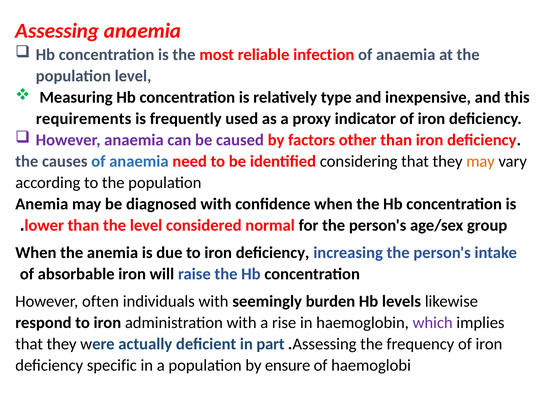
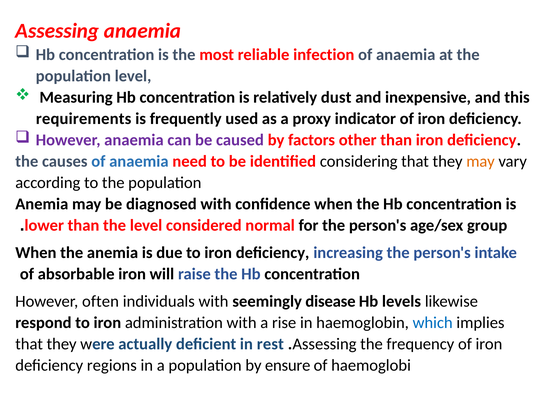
type: type -> dust (336, 97)
burden: burden -> disease (330, 301)
which colour: purple -> blue (433, 323)
part: part -> rest (270, 344)
specific: specific -> regions (112, 365)
